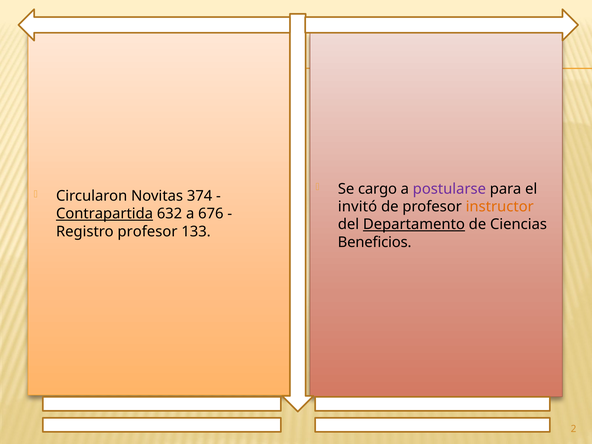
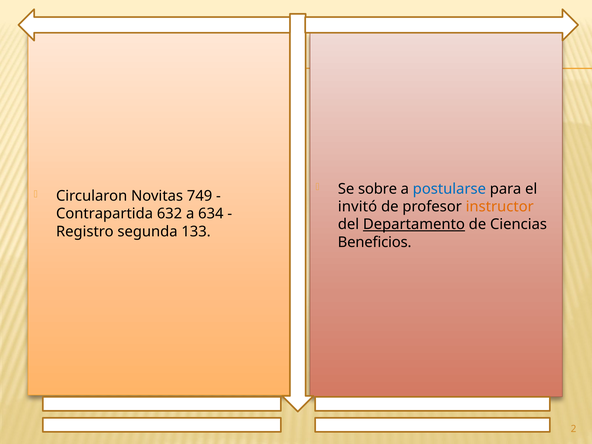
cargo: cargo -> sobre (378, 189)
postularse colour: purple -> blue (449, 189)
374: 374 -> 749 (200, 196)
Contrapartida underline: present -> none (105, 214)
676: 676 -> 634 (211, 214)
Registro profesor: profesor -> segunda (148, 232)
